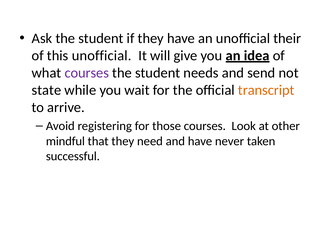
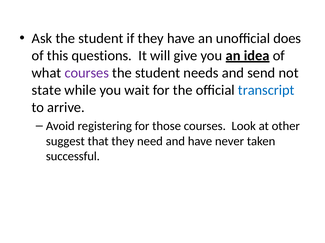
their: their -> does (287, 38)
this unofficial: unofficial -> questions (102, 56)
transcript colour: orange -> blue (266, 90)
mindful: mindful -> suggest (65, 142)
